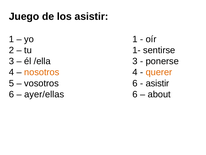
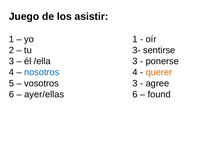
1-: 1- -> 3- (137, 50)
nosotros colour: orange -> blue (42, 72)
vosotros 6: 6 -> 3 (135, 83)
asistir: asistir -> agree (157, 83)
about: about -> found (159, 94)
